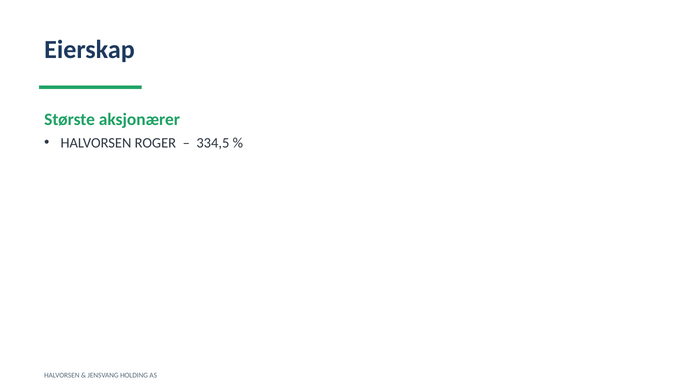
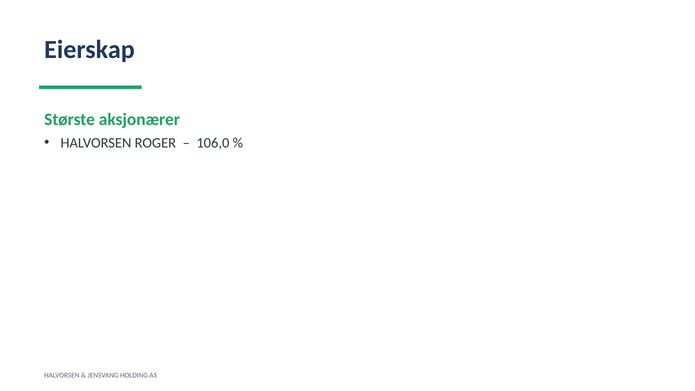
334,5: 334,5 -> 106,0 (213, 143)
